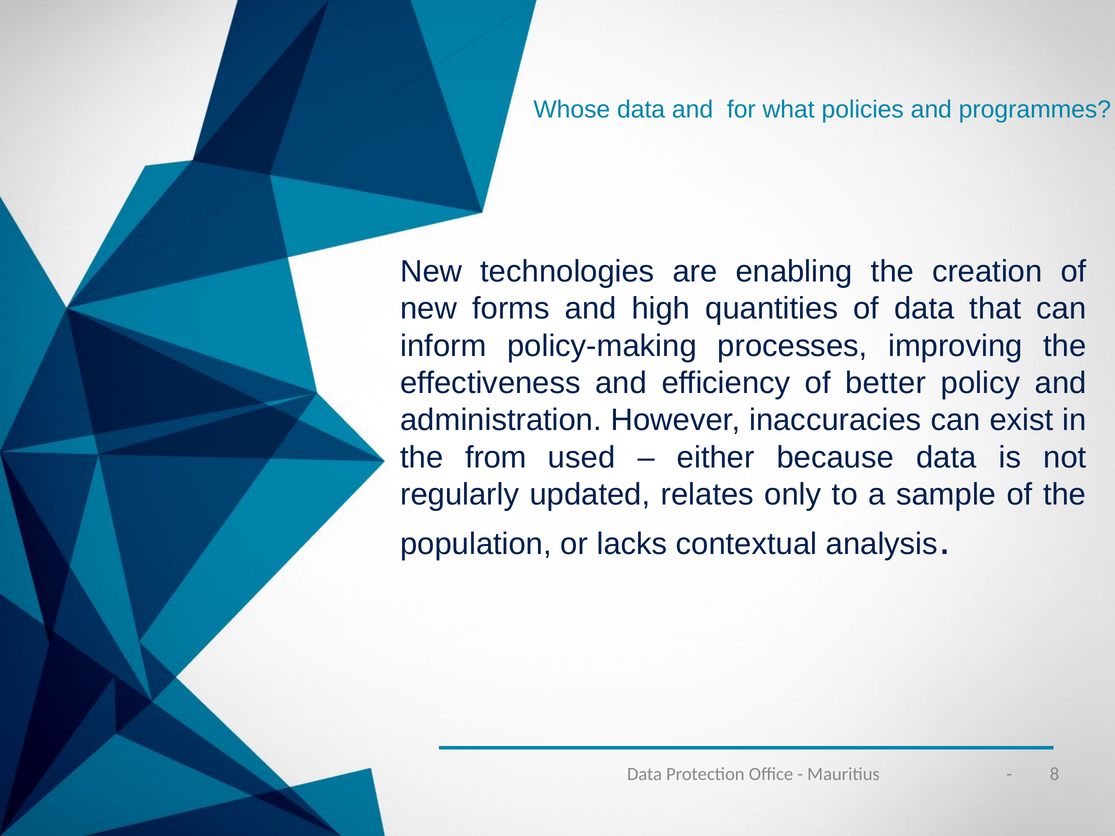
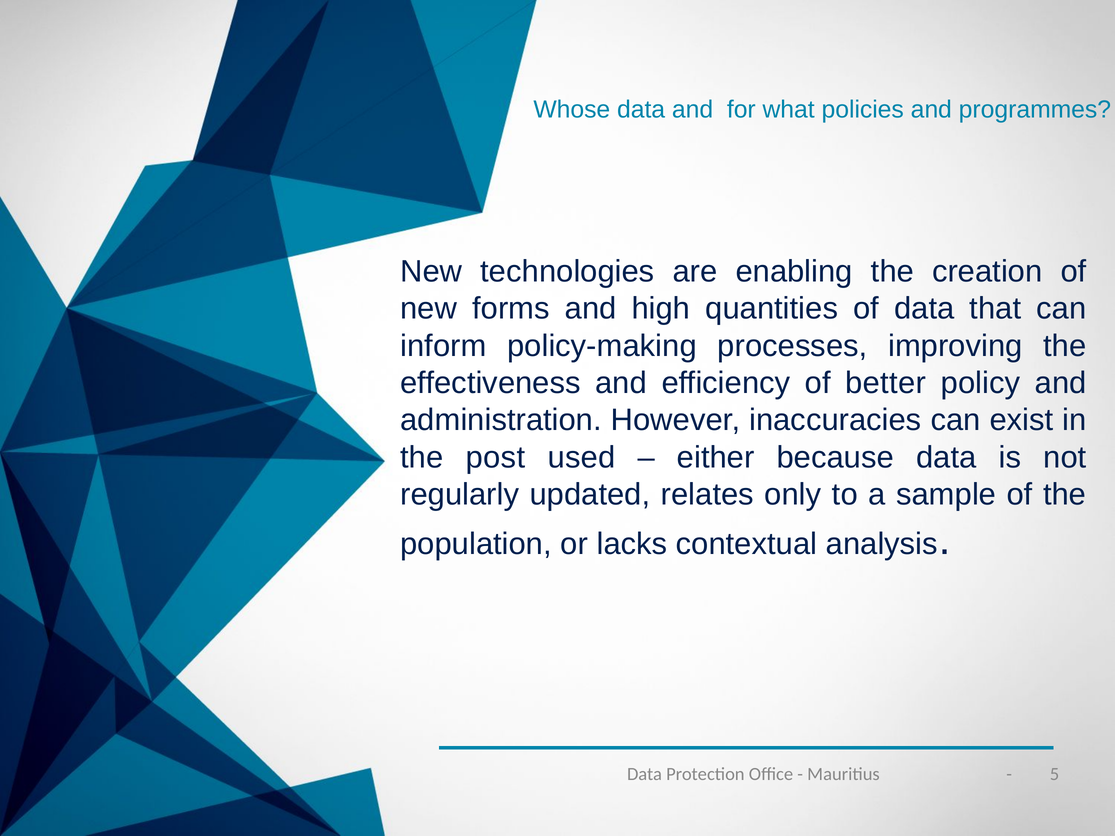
from: from -> post (496, 458)
8: 8 -> 5 (1055, 774)
